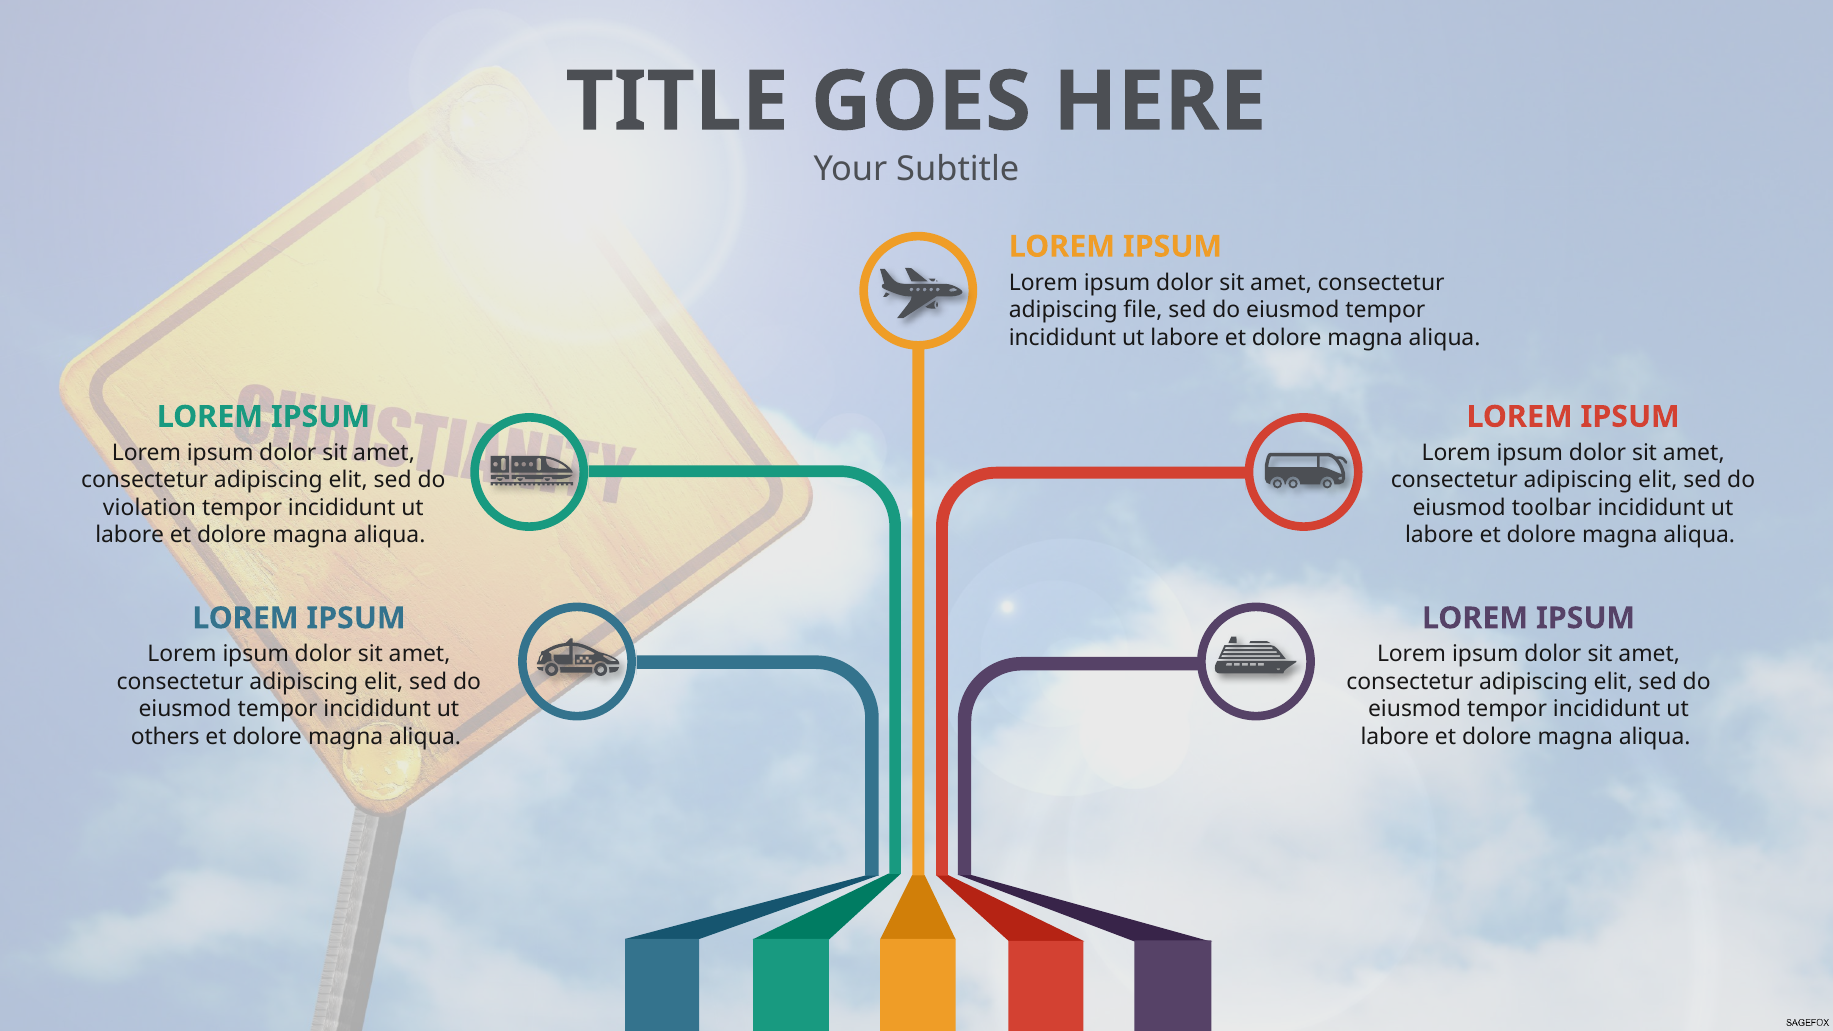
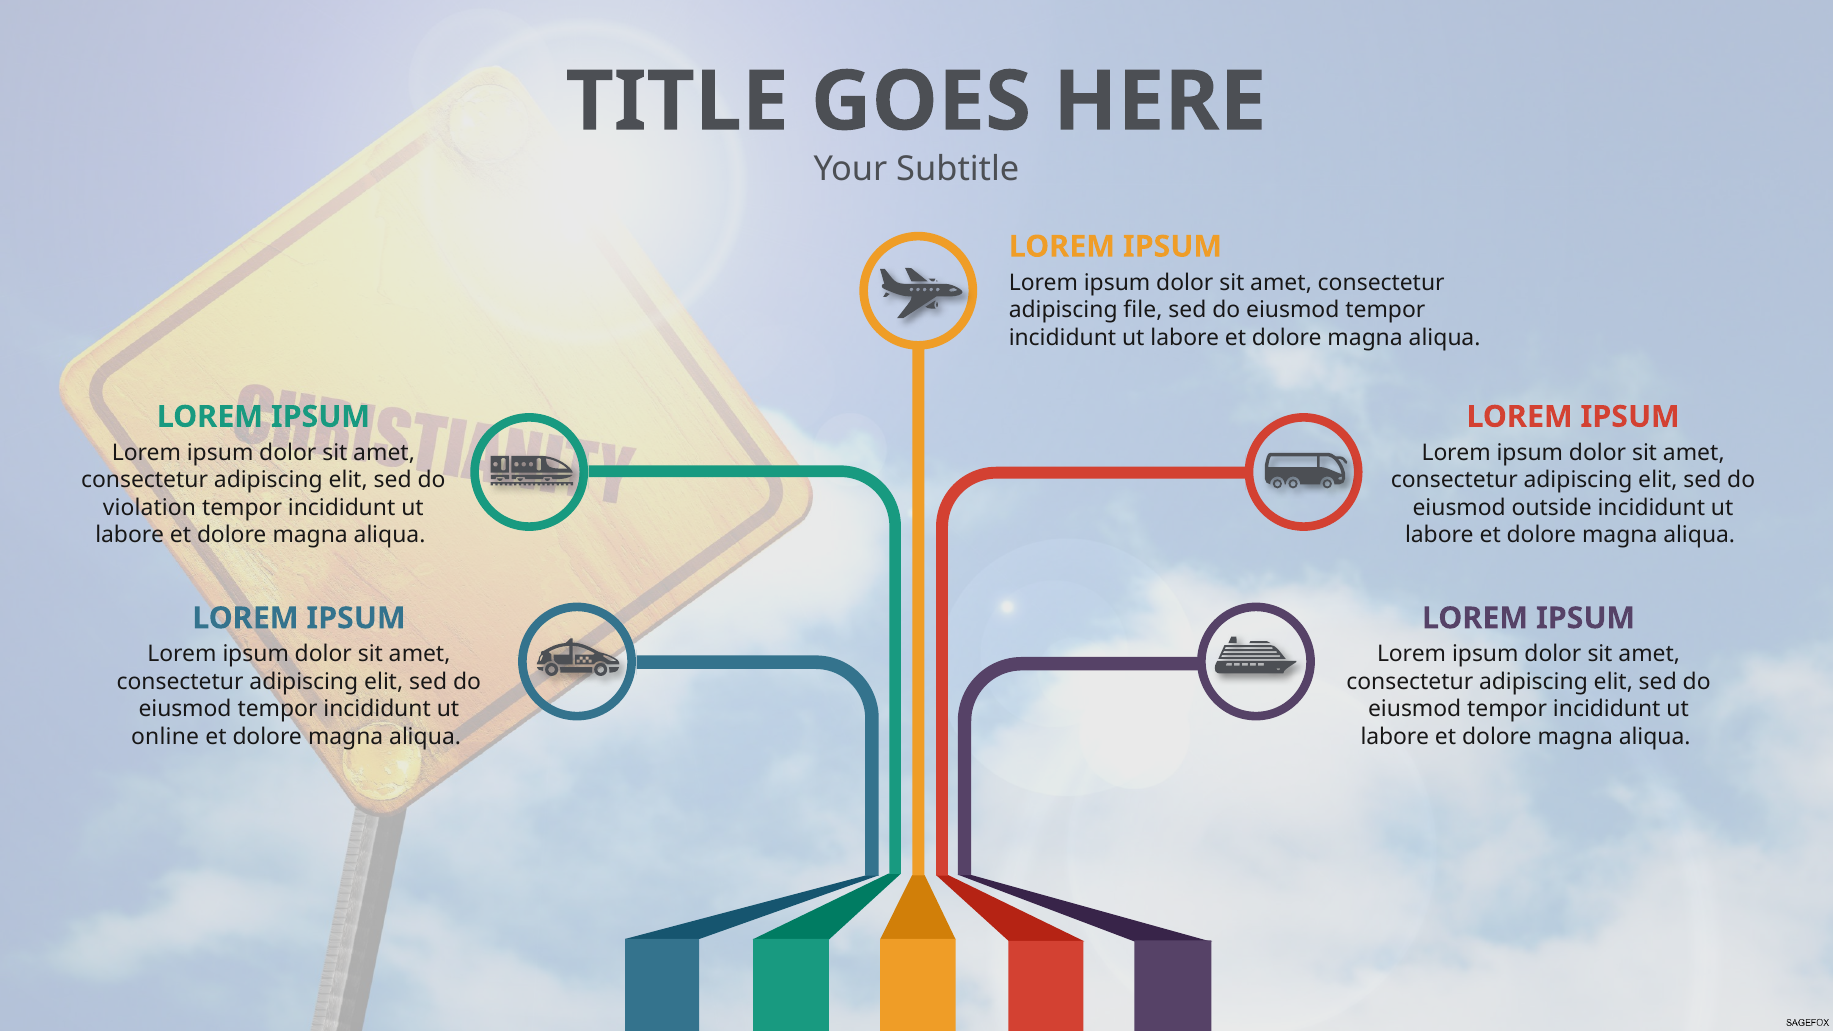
toolbar: toolbar -> outside (1552, 508)
others: others -> online (165, 737)
